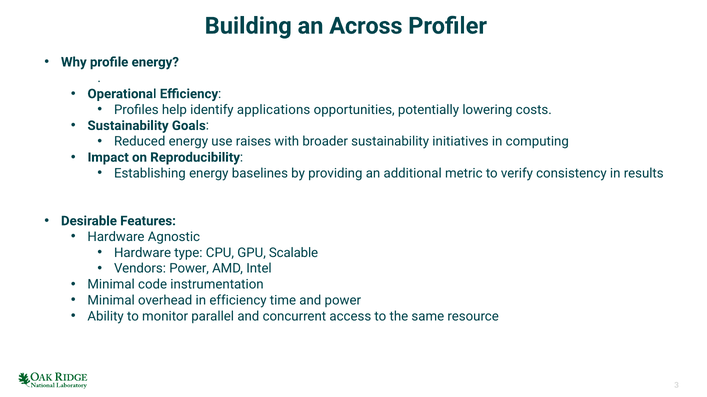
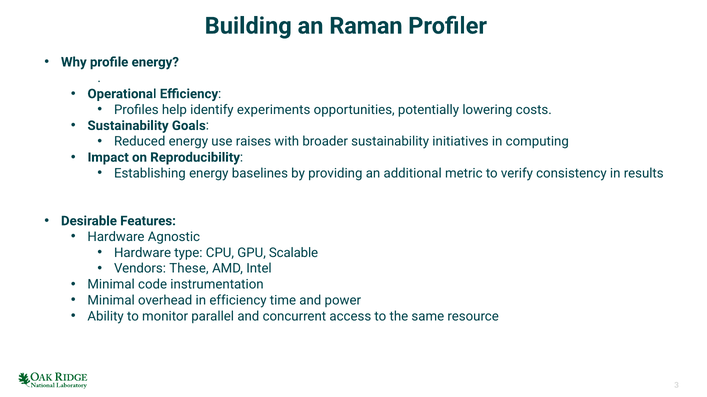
Across: Across -> Raman (366, 26)
applications: applications -> experiments (274, 110)
Vendors Power: Power -> These (189, 269)
